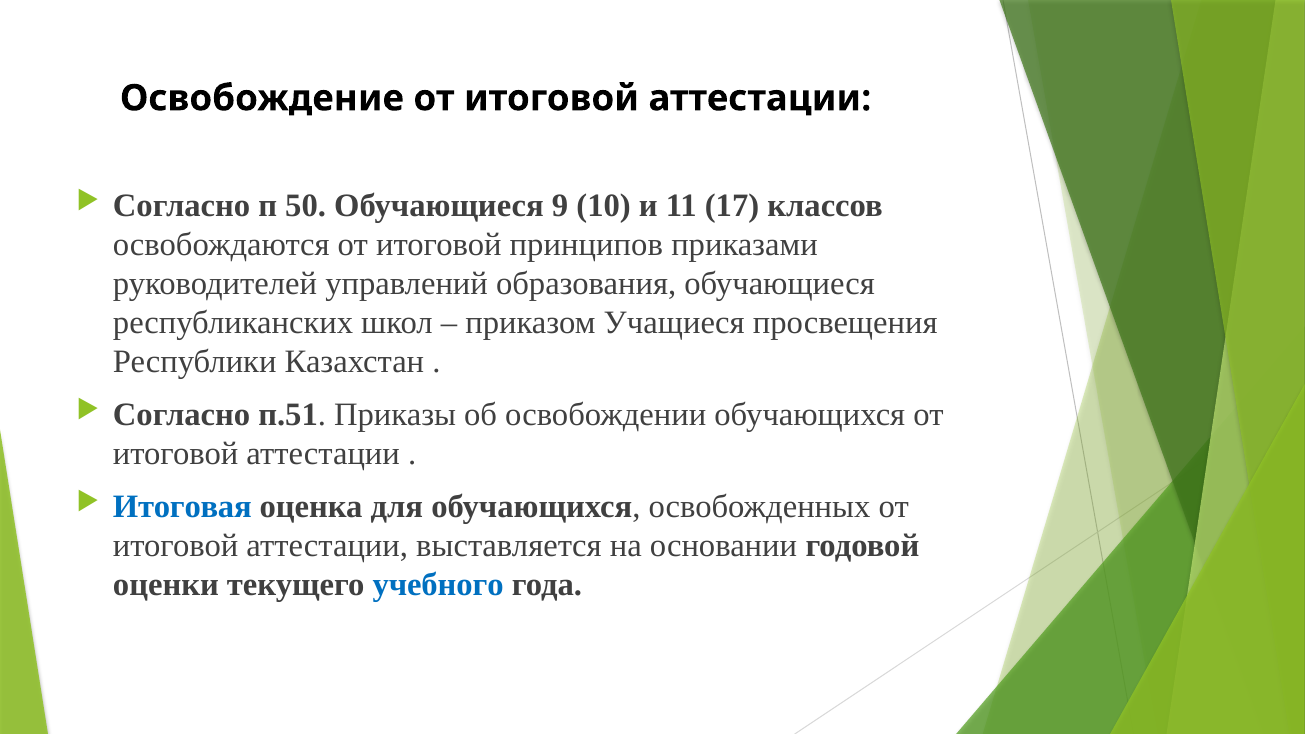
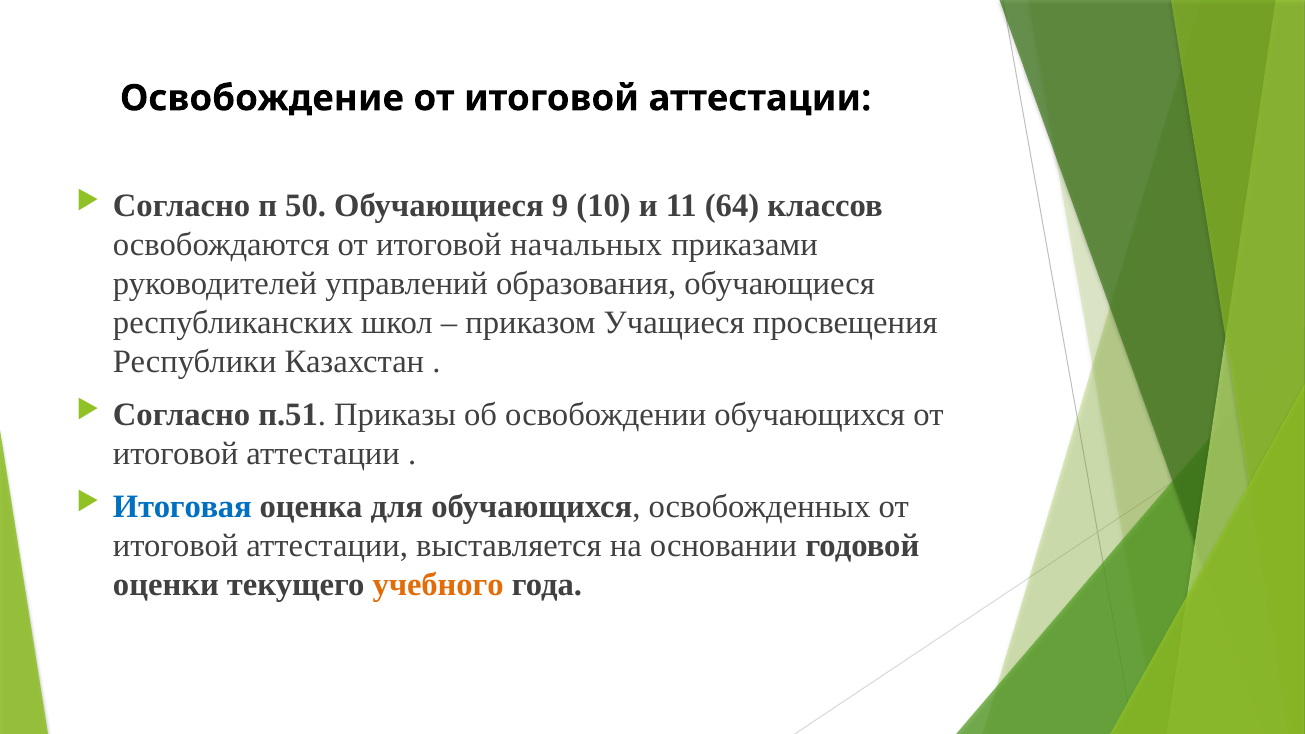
17: 17 -> 64 (732, 205)
принципов: принципов -> начальных (586, 244)
учебного colour: blue -> orange (438, 585)
